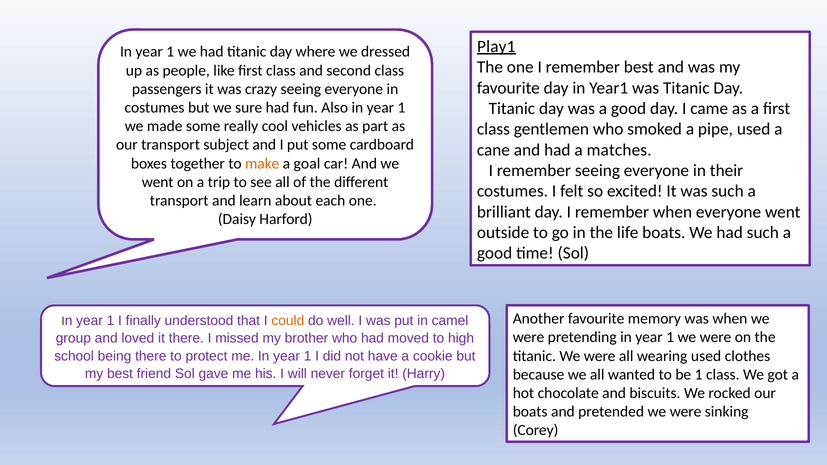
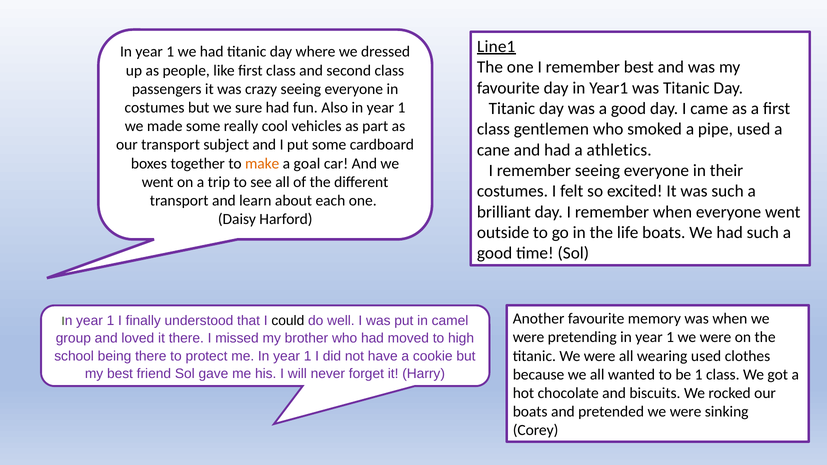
Play1: Play1 -> Line1 (496, 46)
matches: matches -> athletics (619, 150)
could colour: orange -> black (288, 321)
